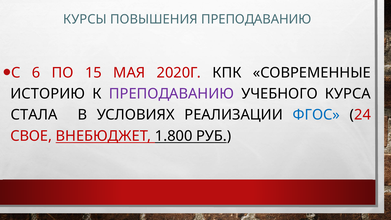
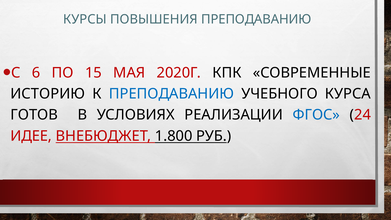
ПРЕПОДАВАНИЮ colour: purple -> blue (171, 94)
СТАЛА: СТАЛА -> ГОТОВ (34, 115)
СВОЕ: СВОЕ -> ИДЕЕ (31, 136)
